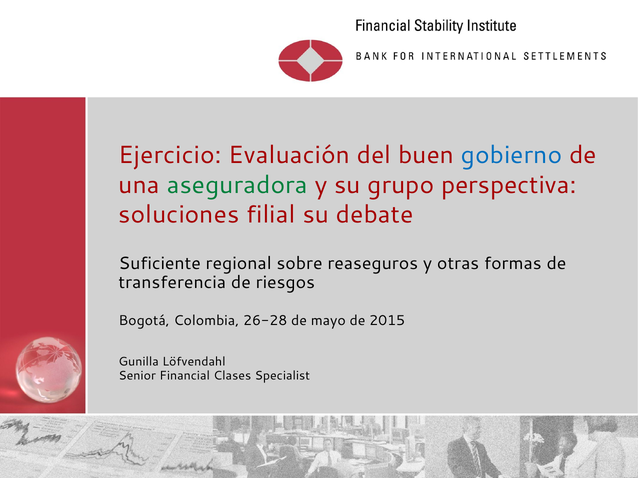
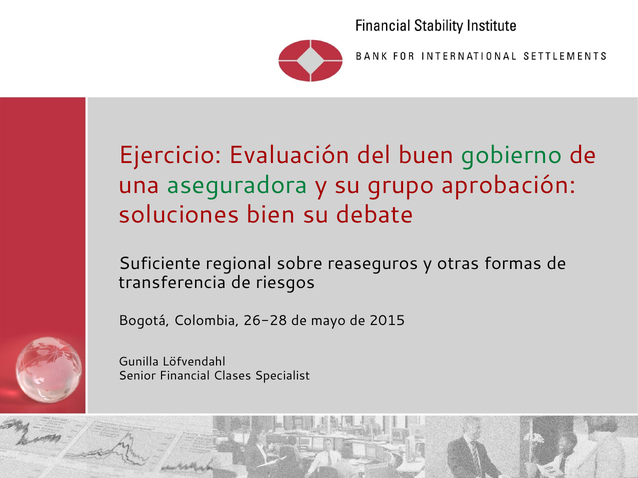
gobierno colour: blue -> green (512, 155)
perspectiva: perspectiva -> aprobación (509, 185)
filial: filial -> bien (271, 215)
